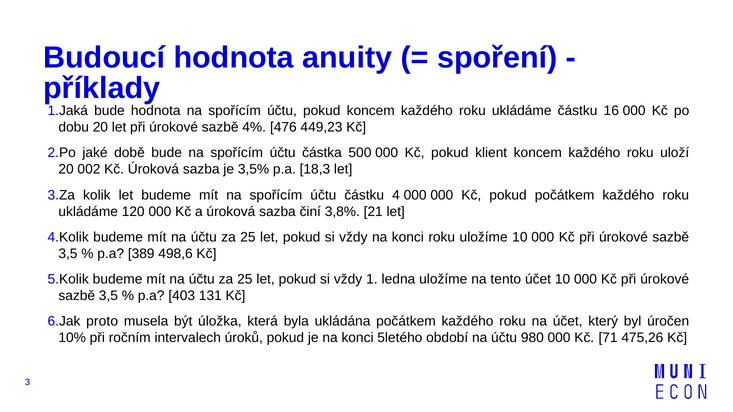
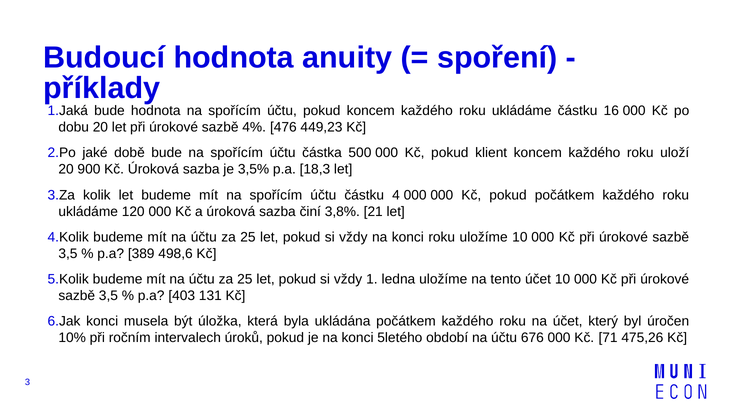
002: 002 -> 900 (89, 170)
proto: proto -> konci (102, 322)
980: 980 -> 676 (532, 338)
